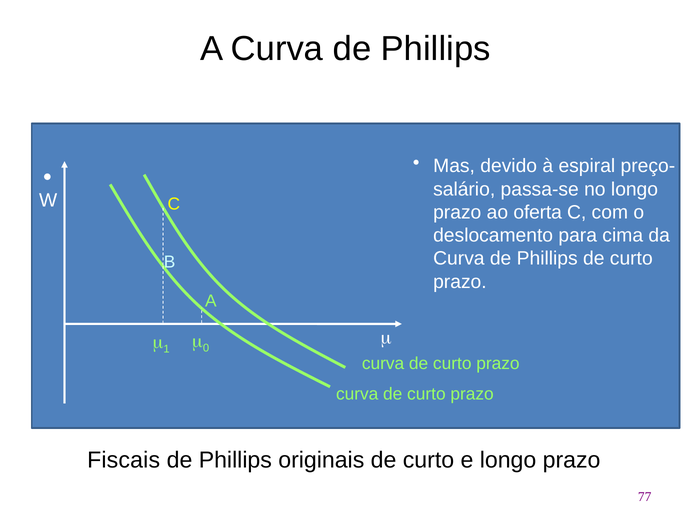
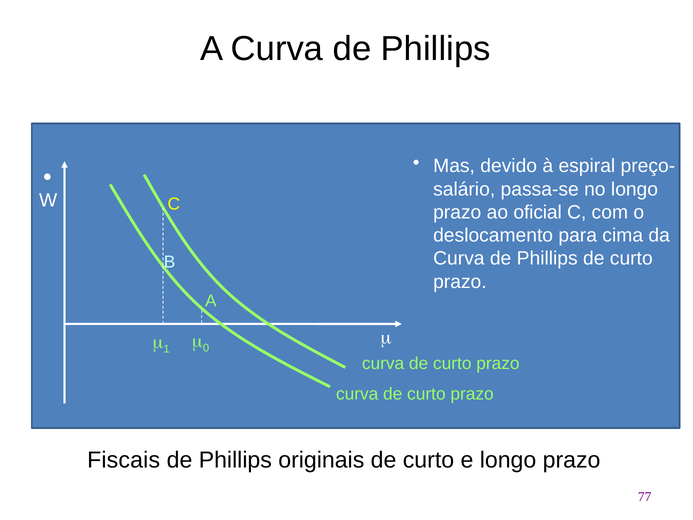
oferta: oferta -> oficial (538, 212)
